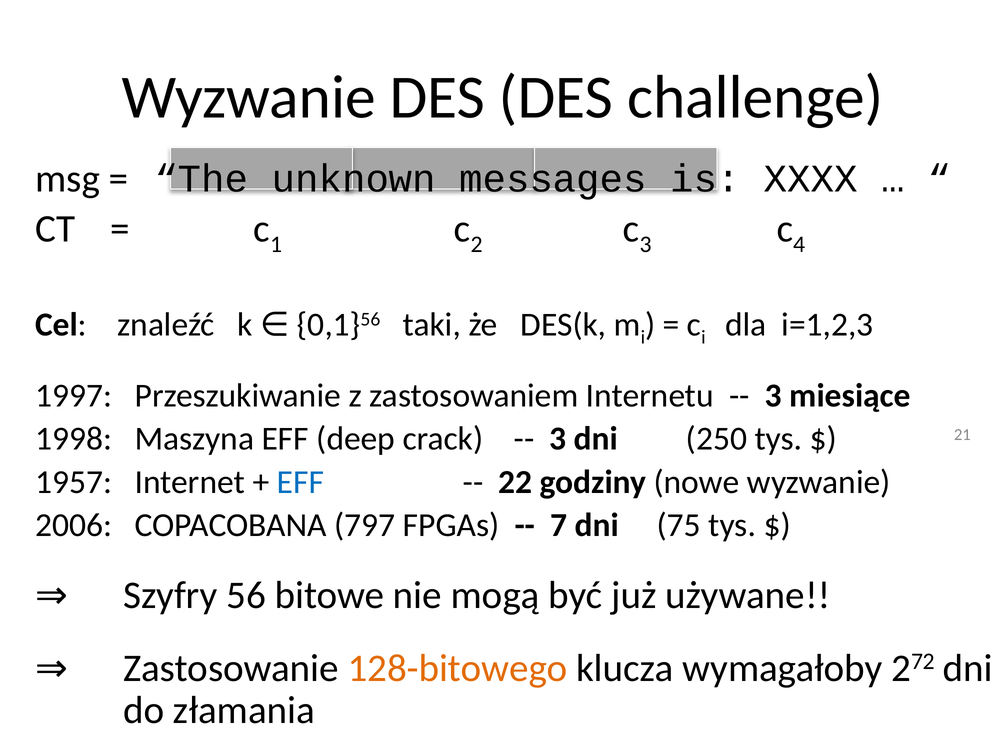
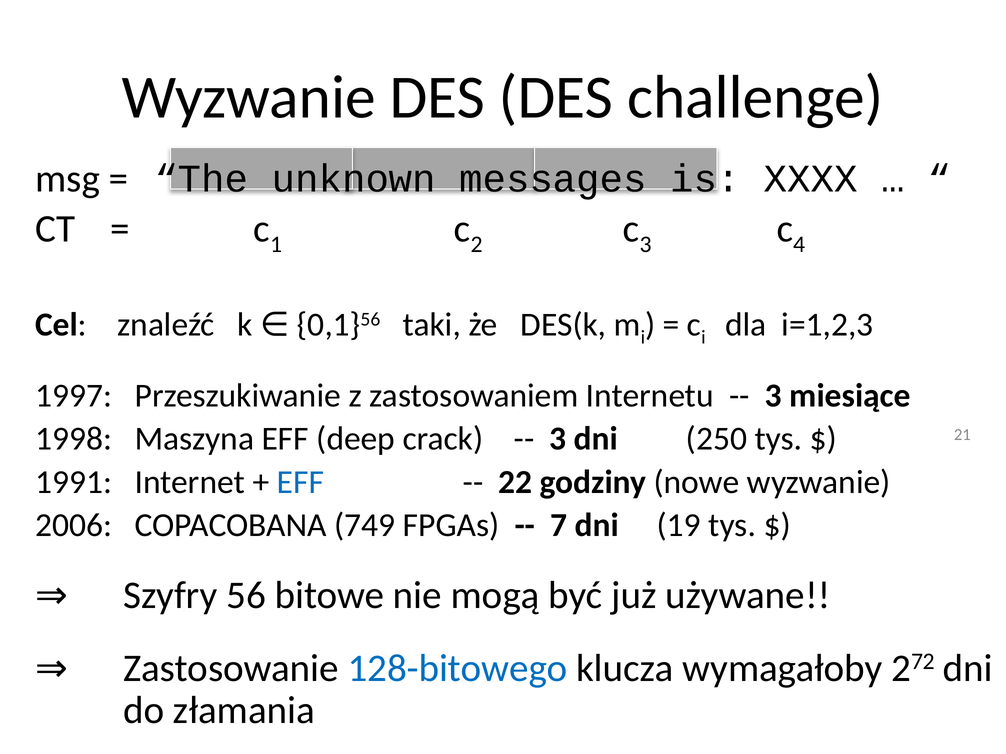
1957: 1957 -> 1991 (74, 482)
797: 797 -> 749 (365, 525)
75: 75 -> 19 (679, 525)
128-bitowego colour: orange -> blue (458, 669)
